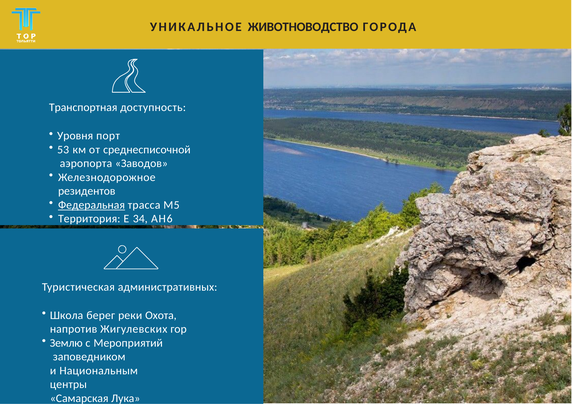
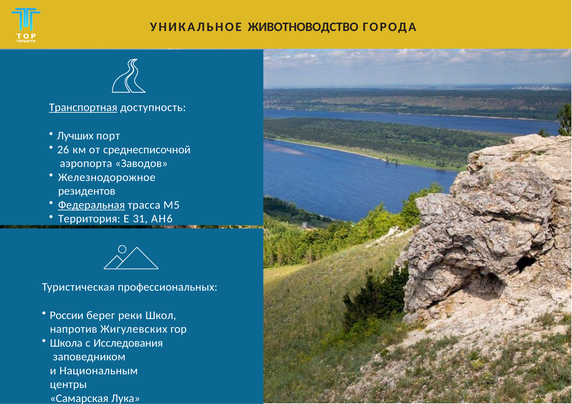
Транспортная underline: none -> present (83, 108)
Уровня: Уровня -> Лучших (75, 136)
53: 53 -> 26 (63, 150)
34: 34 -> 31 (140, 219)
административных: административных -> профессиональных (168, 287)
Школа: Школа -> России (67, 316)
Охота: Охота -> Школ (161, 316)
Землю: Землю -> Школа (66, 343)
Мероприятий: Мероприятий -> Исследования (128, 343)
